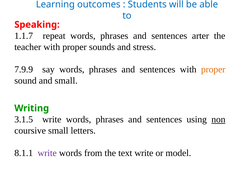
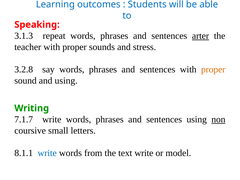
1.1.7: 1.1.7 -> 3.1.3 (24, 36)
arter underline: none -> present (201, 36)
7.9.9: 7.9.9 -> 3.2.8 (24, 69)
and small: small -> using (66, 81)
3.1.5: 3.1.5 -> 7.1.7 (24, 119)
write colour: purple -> blue (47, 153)
